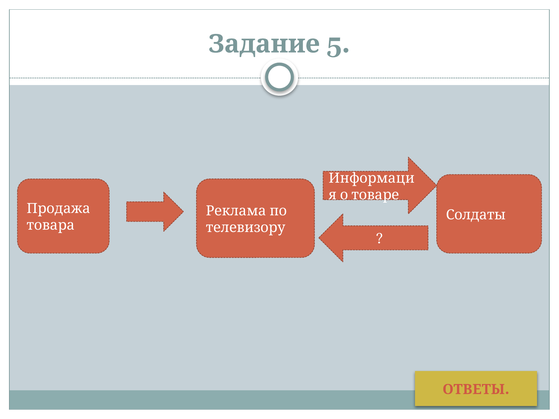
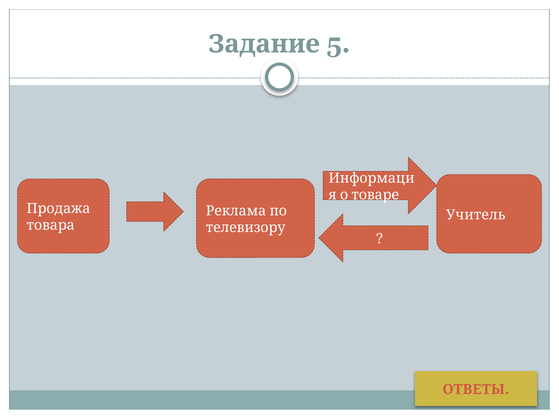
Солдаты: Солдаты -> Учитель (476, 215)
